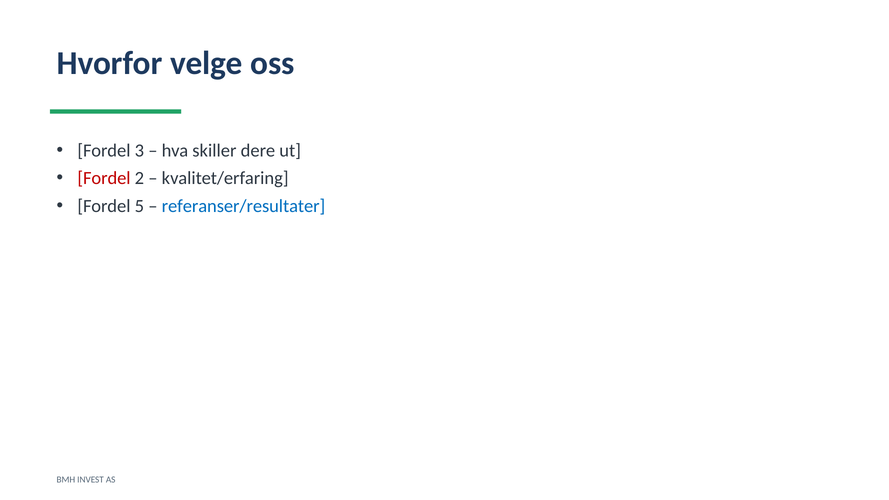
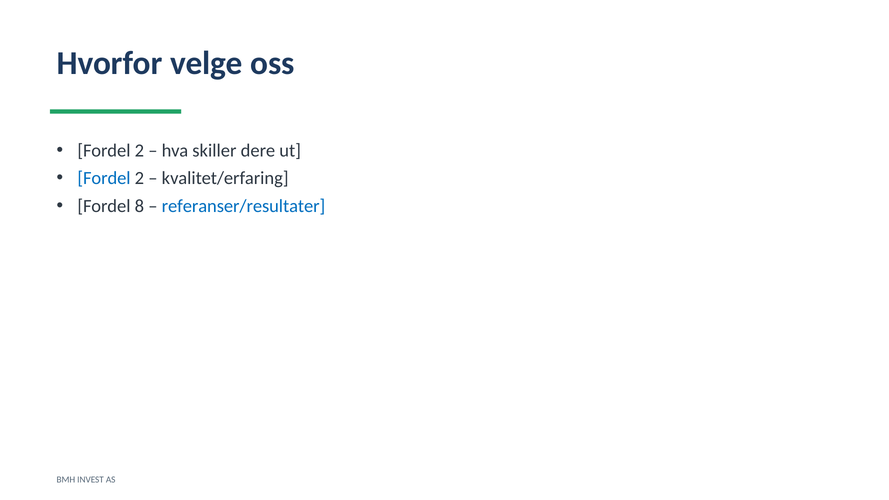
3: 3 -> 2 (139, 151)
Fordel colour: red -> blue (104, 178)
5: 5 -> 8 (139, 206)
